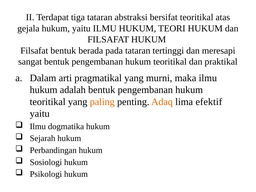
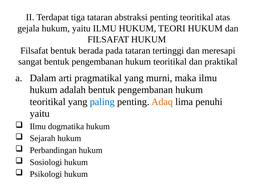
abstraksi bersifat: bersifat -> penting (164, 17)
paling colour: orange -> blue (102, 102)
efektif: efektif -> penuhi (209, 102)
